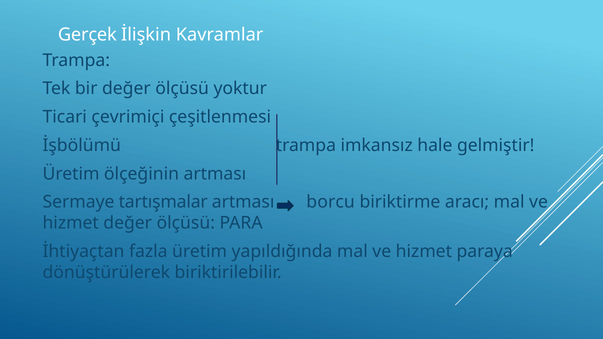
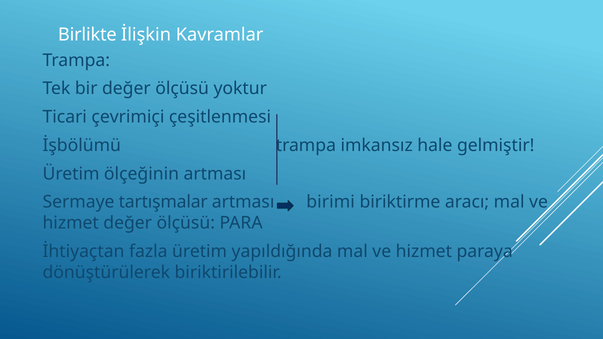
Gerçek: Gerçek -> Birlikte (87, 35)
borcu: borcu -> birimi (331, 202)
